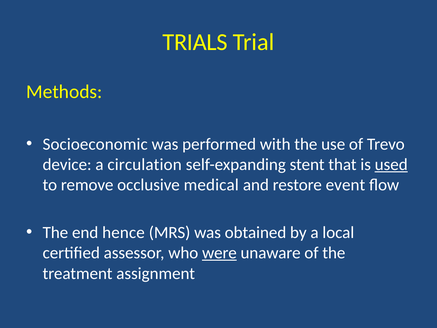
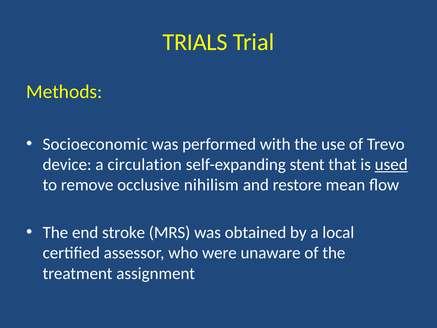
medical: medical -> nihilism (211, 185)
event: event -> mean (345, 185)
hence: hence -> stroke (124, 232)
were underline: present -> none (219, 253)
